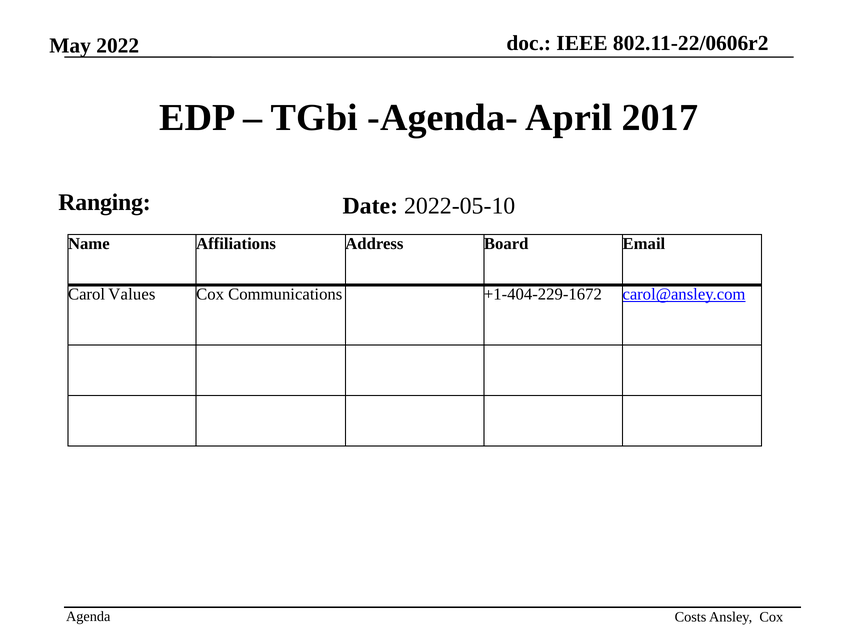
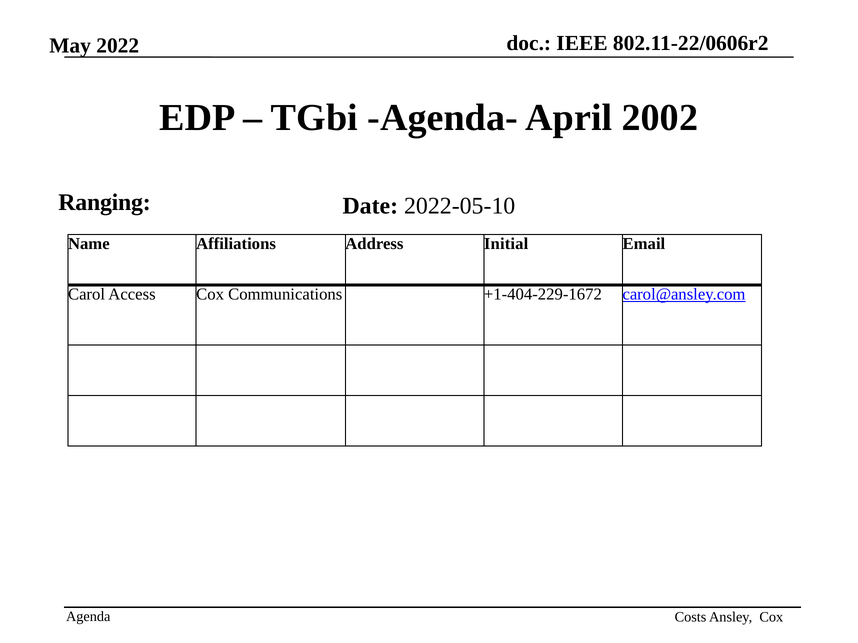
2017: 2017 -> 2002 (660, 118)
Board: Board -> Initial (506, 244)
Values: Values -> Access (132, 295)
